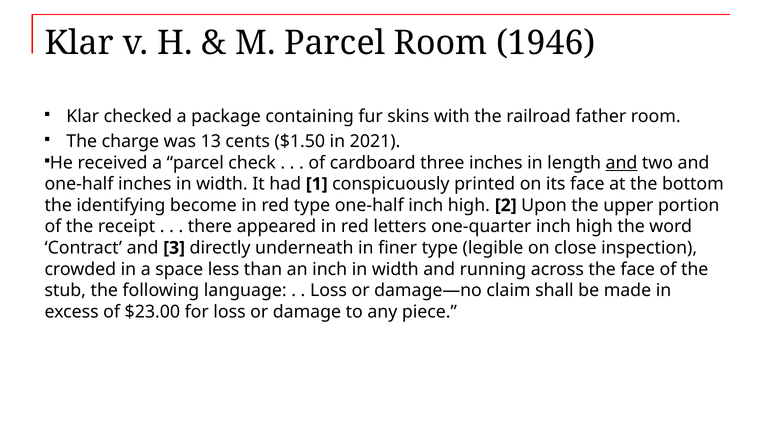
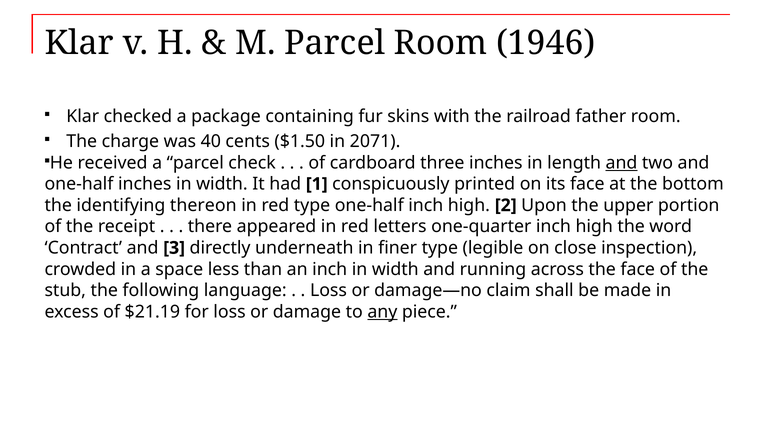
13: 13 -> 40 (211, 141)
2021: 2021 -> 2071 (375, 141)
become: become -> thereon (203, 205)
$23.00: $23.00 -> $21.19 (152, 312)
any underline: none -> present (382, 312)
